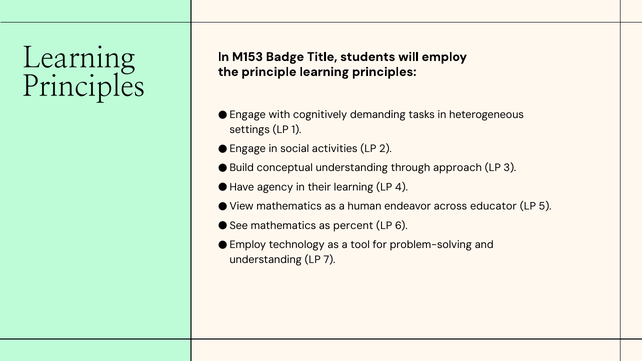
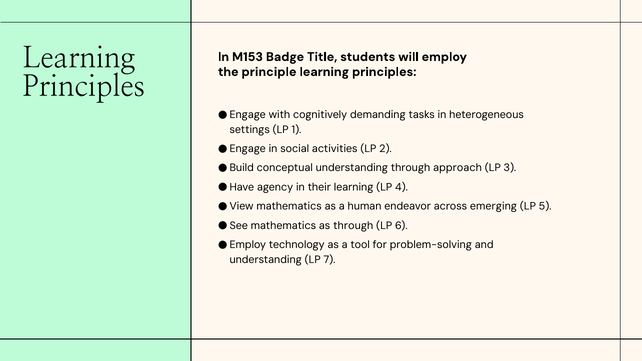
educator: educator -> emerging (493, 206)
as percent: percent -> through (353, 226)
